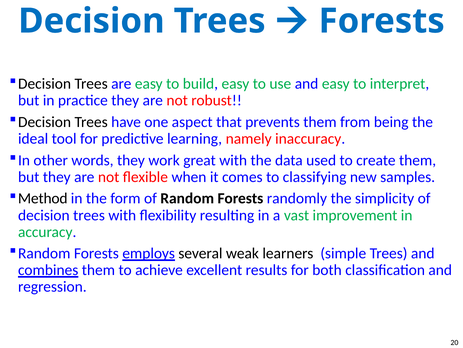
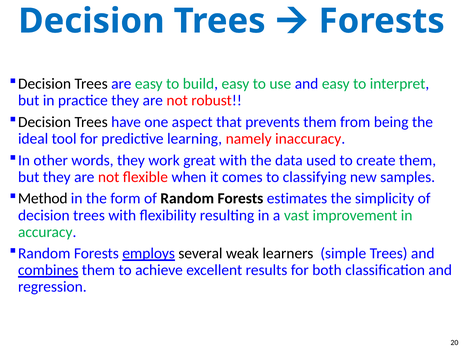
randomly: randomly -> estimates (297, 198)
